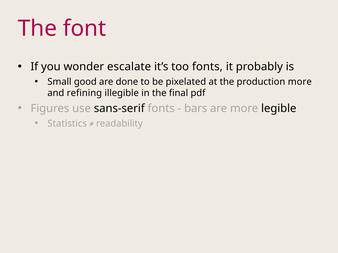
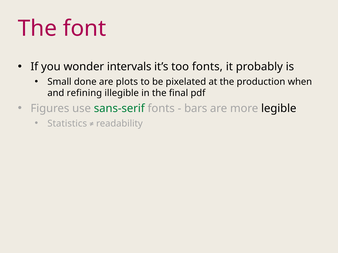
escalate: escalate -> intervals (129, 67)
good: good -> done (85, 82)
done: done -> plots (127, 82)
production more: more -> when (300, 82)
sans-serif colour: black -> green (119, 109)
